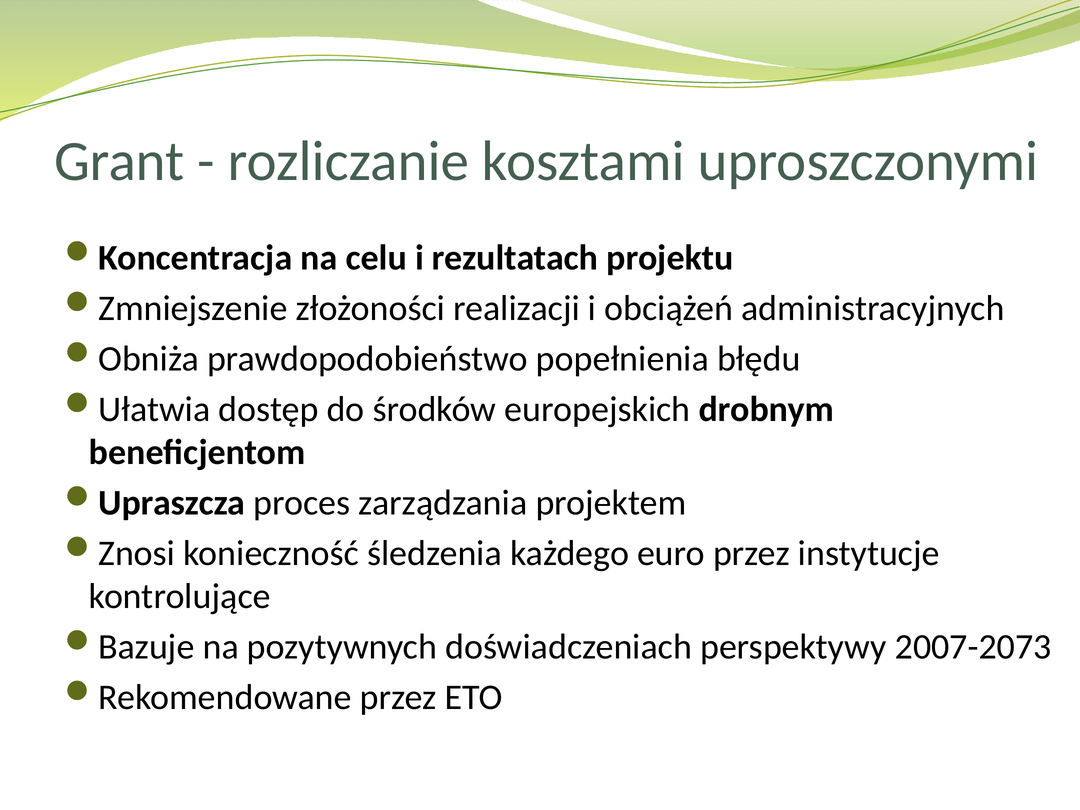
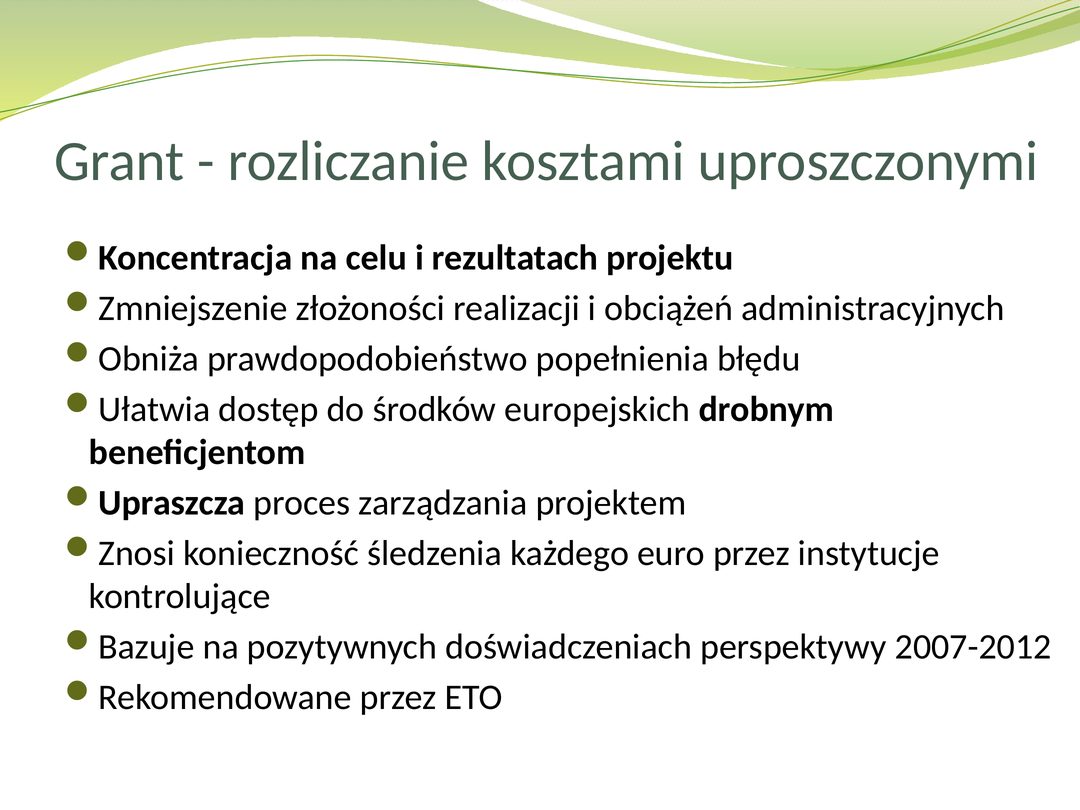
2007-2073: 2007-2073 -> 2007-2012 (973, 647)
